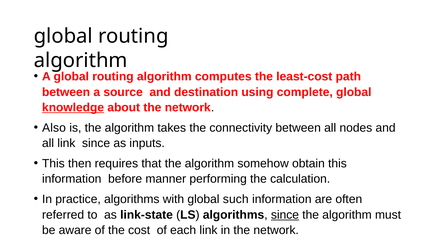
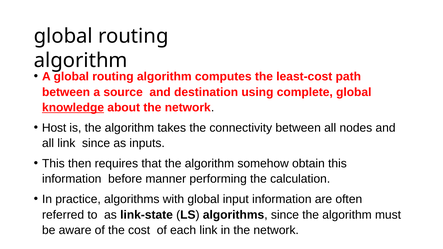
Also: Also -> Host (54, 128)
such: such -> input (236, 199)
since underline: present -> none (285, 215)
